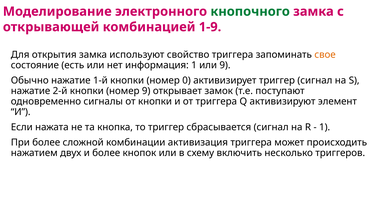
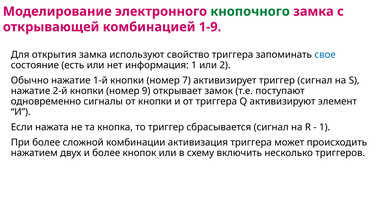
свое colour: orange -> blue (325, 55)
или 9: 9 -> 2 (225, 65)
0: 0 -> 7 (187, 80)
